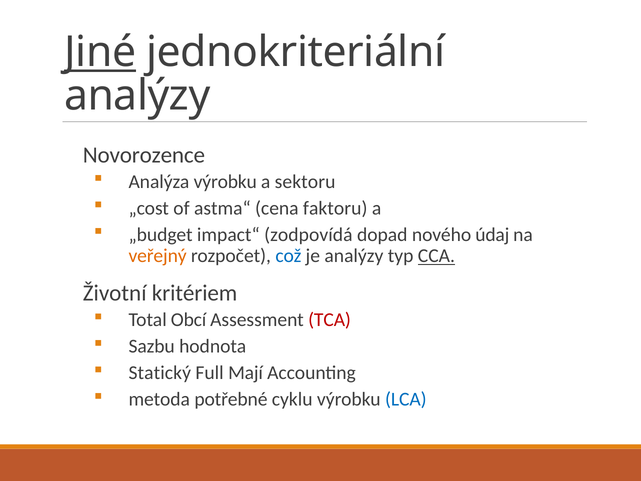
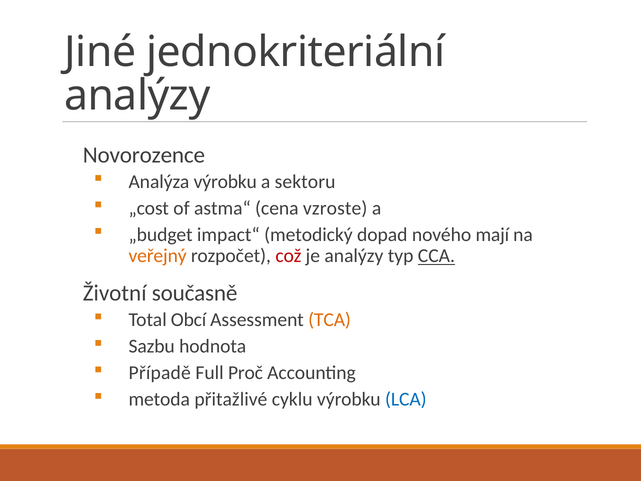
Jiné underline: present -> none (100, 52)
faktoru: faktoru -> vzroste (335, 208)
zodpovídá: zodpovídá -> metodický (308, 235)
údaj: údaj -> mají (492, 235)
což colour: blue -> red (288, 256)
kritériem: kritériem -> současně (195, 293)
TCA colour: red -> orange (330, 320)
Statický: Statický -> Případě (160, 373)
Mají: Mají -> Proč (246, 373)
potřebné: potřebné -> přitažlivé (231, 399)
